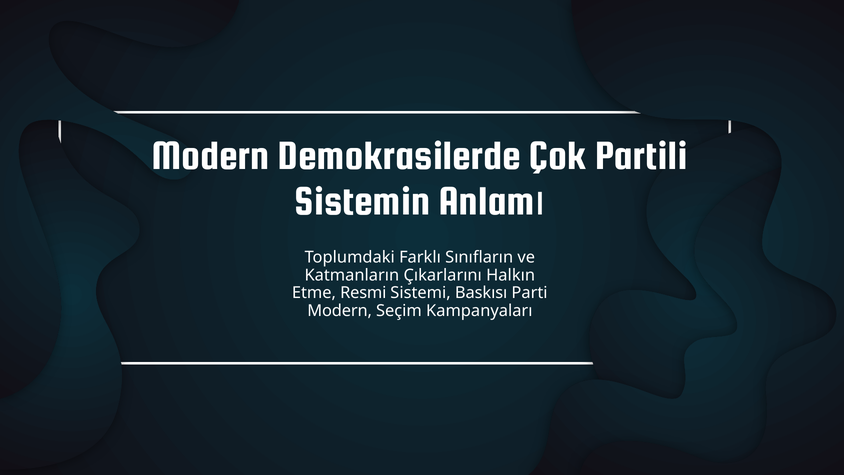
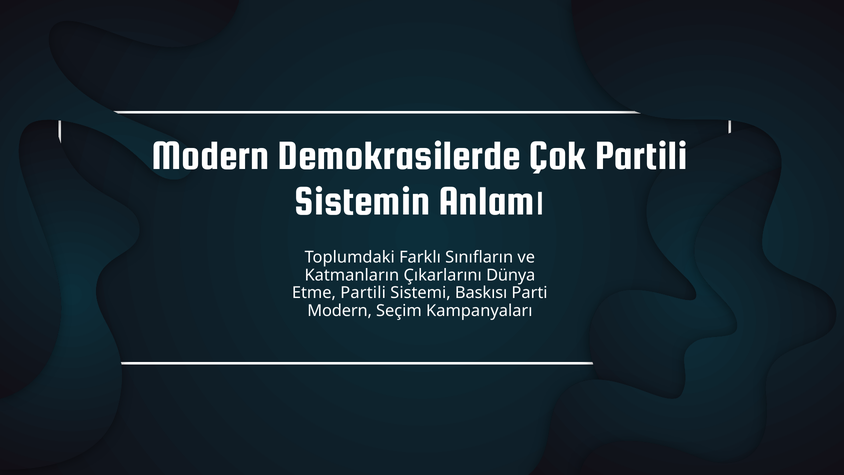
Halkın: Halkın -> Dünya (511, 275)
Etme Resmi: Resmi -> Partili (363, 293)
